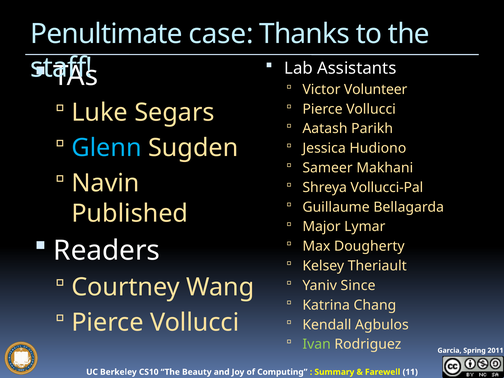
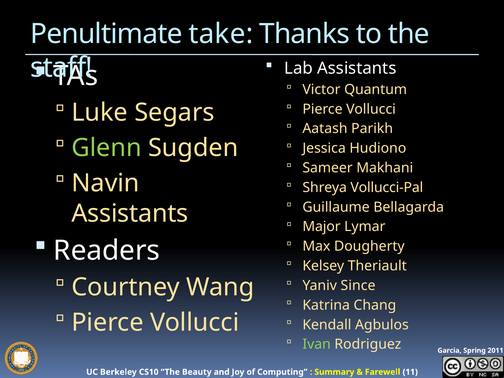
case: case -> take (221, 34)
Volunteer: Volunteer -> Quantum (376, 89)
Glenn colour: light blue -> light green (107, 148)
Published: Published -> Assistants (130, 213)
